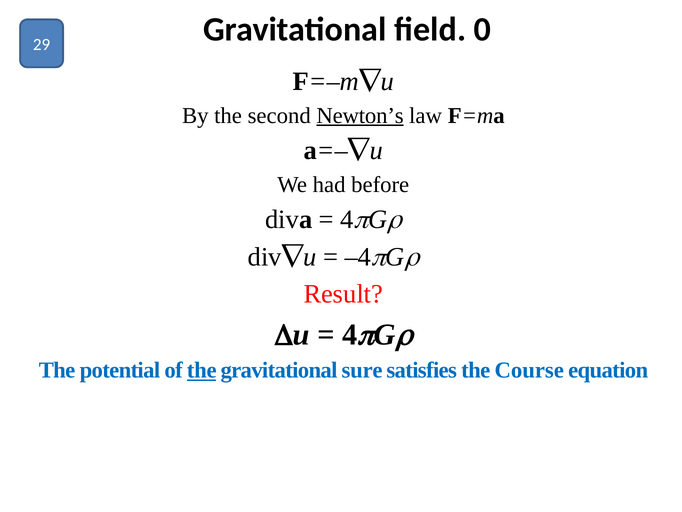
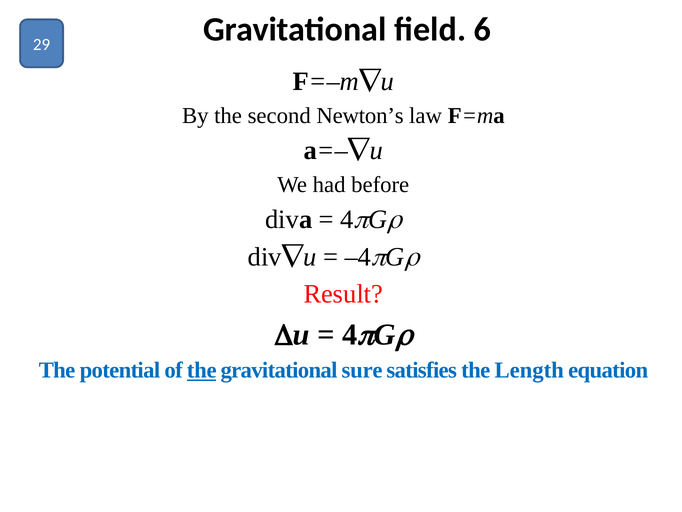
0: 0 -> 6 (483, 29)
Newton’s underline: present -> none (360, 115)
Course: Course -> Length (529, 370)
